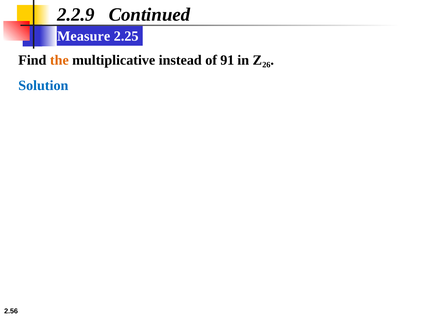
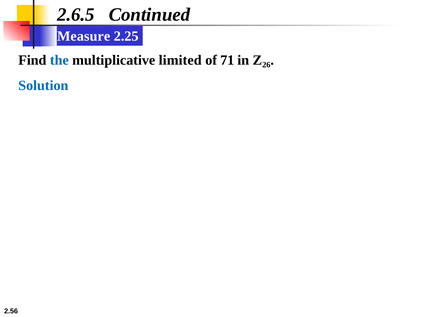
2.2.9: 2.2.9 -> 2.6.5 (76, 15)
the colour: orange -> blue (59, 60)
instead: instead -> limited (180, 60)
91: 91 -> 71 (227, 60)
